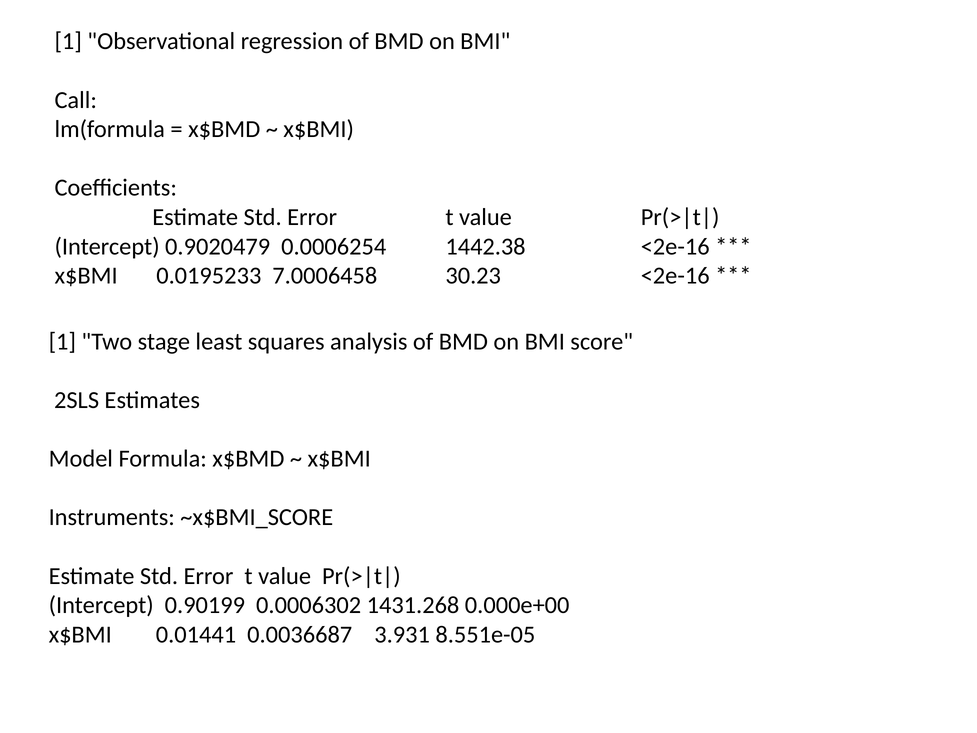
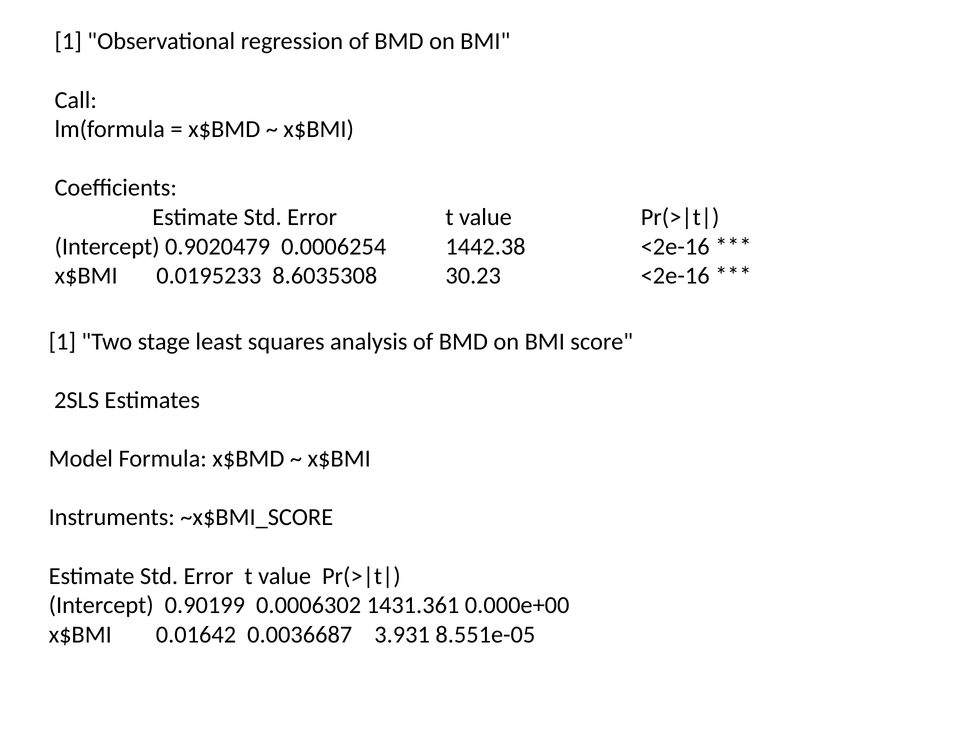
7.0006458: 7.0006458 -> 8.6035308 (325, 276)
1431.268: 1431.268 -> 1431.361 (413, 605)
0.01441: 0.01441 -> 0.01642 (196, 634)
